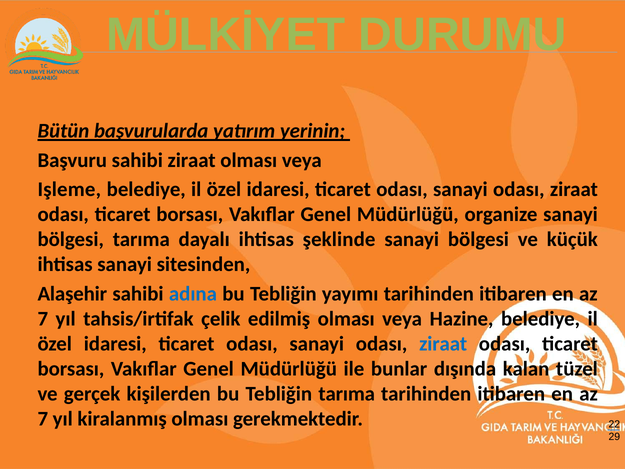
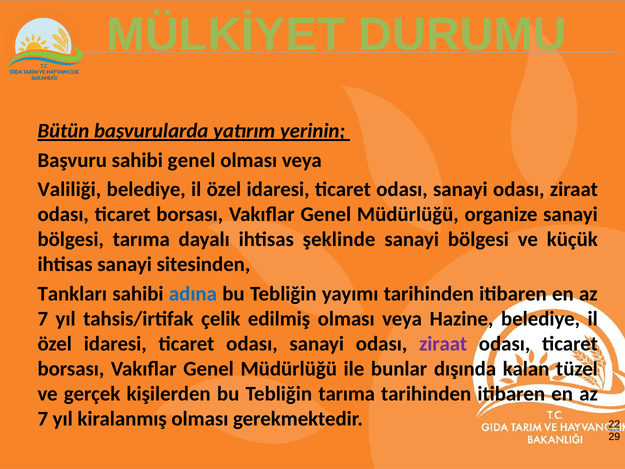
sahibi ziraat: ziraat -> genel (192, 160)
Işleme: Işleme -> Valiliği (69, 189)
Alaşehir: Alaşehir -> Tankları (72, 293)
ziraat colour: blue -> purple (443, 343)
